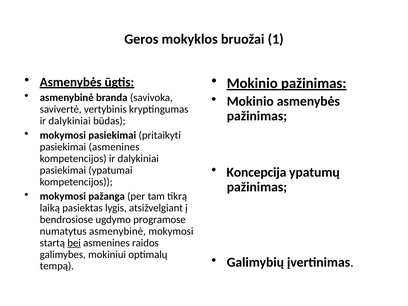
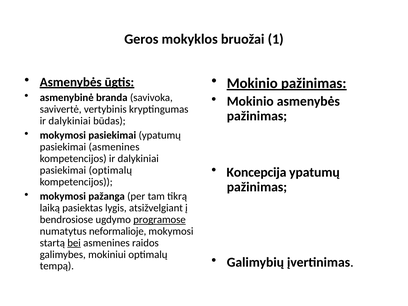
pasiekimai pritaikyti: pritaikyti -> ypatumų (160, 135)
pasiekimai ypatumai: ypatumai -> optimalų (110, 170)
programose underline: none -> present (159, 220)
numatytus asmenybinė: asmenybinė -> neformalioje (118, 231)
